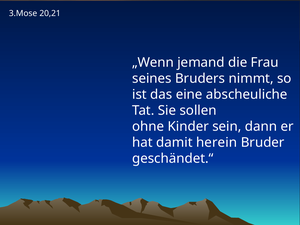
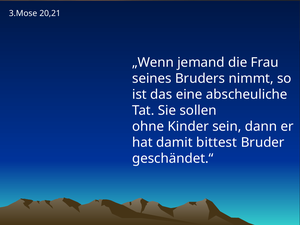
herein: herein -> bittest (217, 142)
